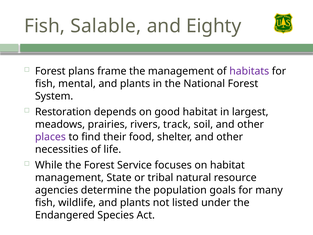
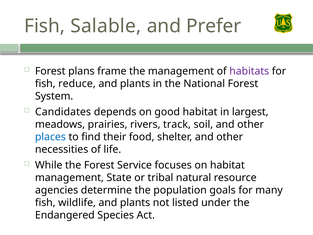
Eighty: Eighty -> Prefer (214, 26)
mental: mental -> reduce (77, 84)
Restoration: Restoration -> Candidates (63, 112)
places colour: purple -> blue (50, 137)
